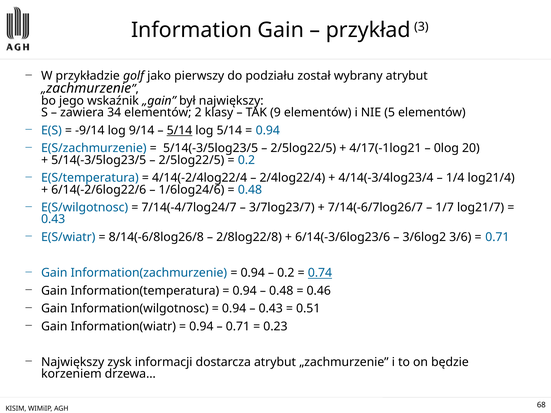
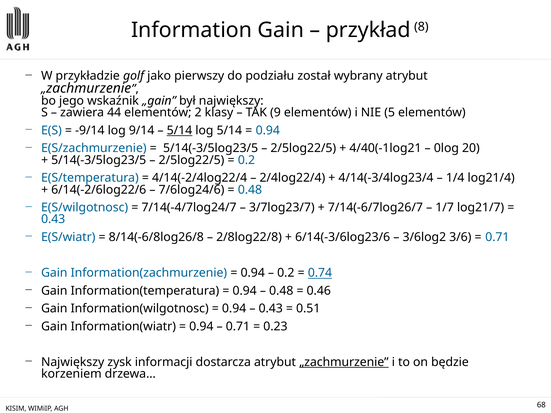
3: 3 -> 8 (421, 27)
34: 34 -> 44 (114, 113)
4/17(-1log21: 4/17(-1log21 -> 4/40(-1log21 (385, 148)
1/6log24/6: 1/6log24/6 -> 7/6log24/6 (191, 190)
„zachmurzenie underline: none -> present (344, 362)
